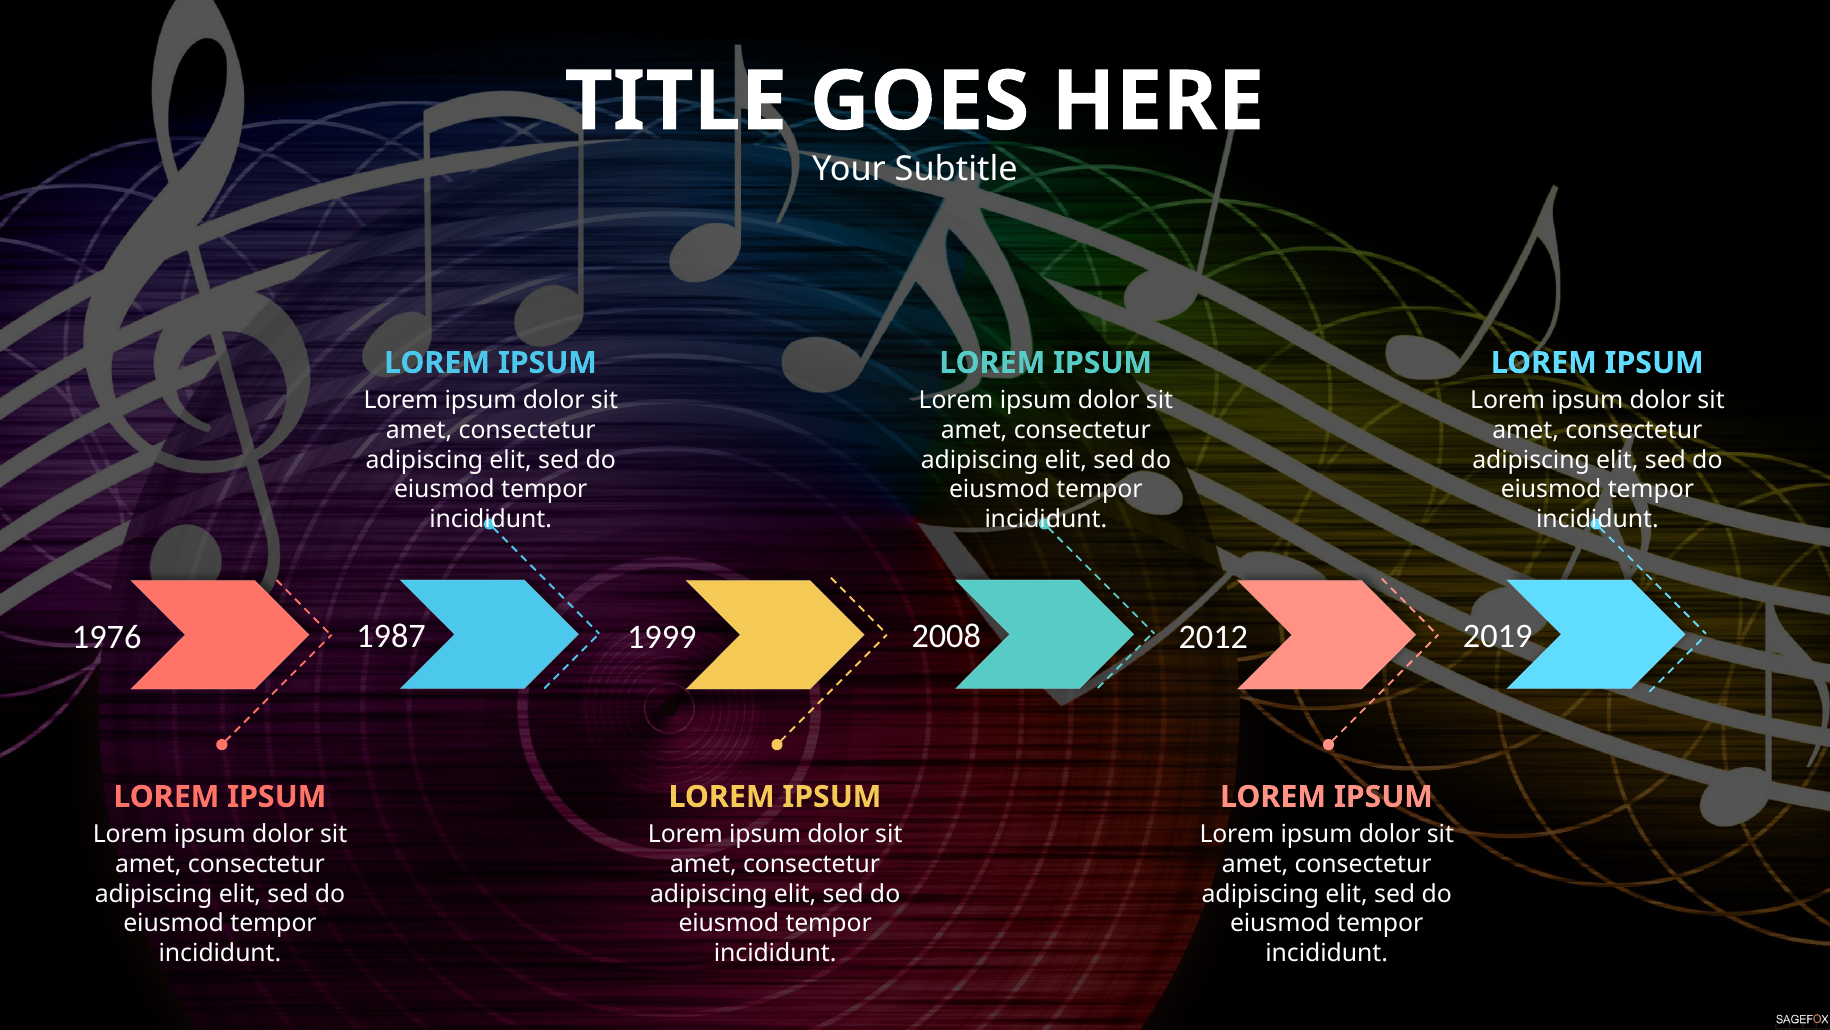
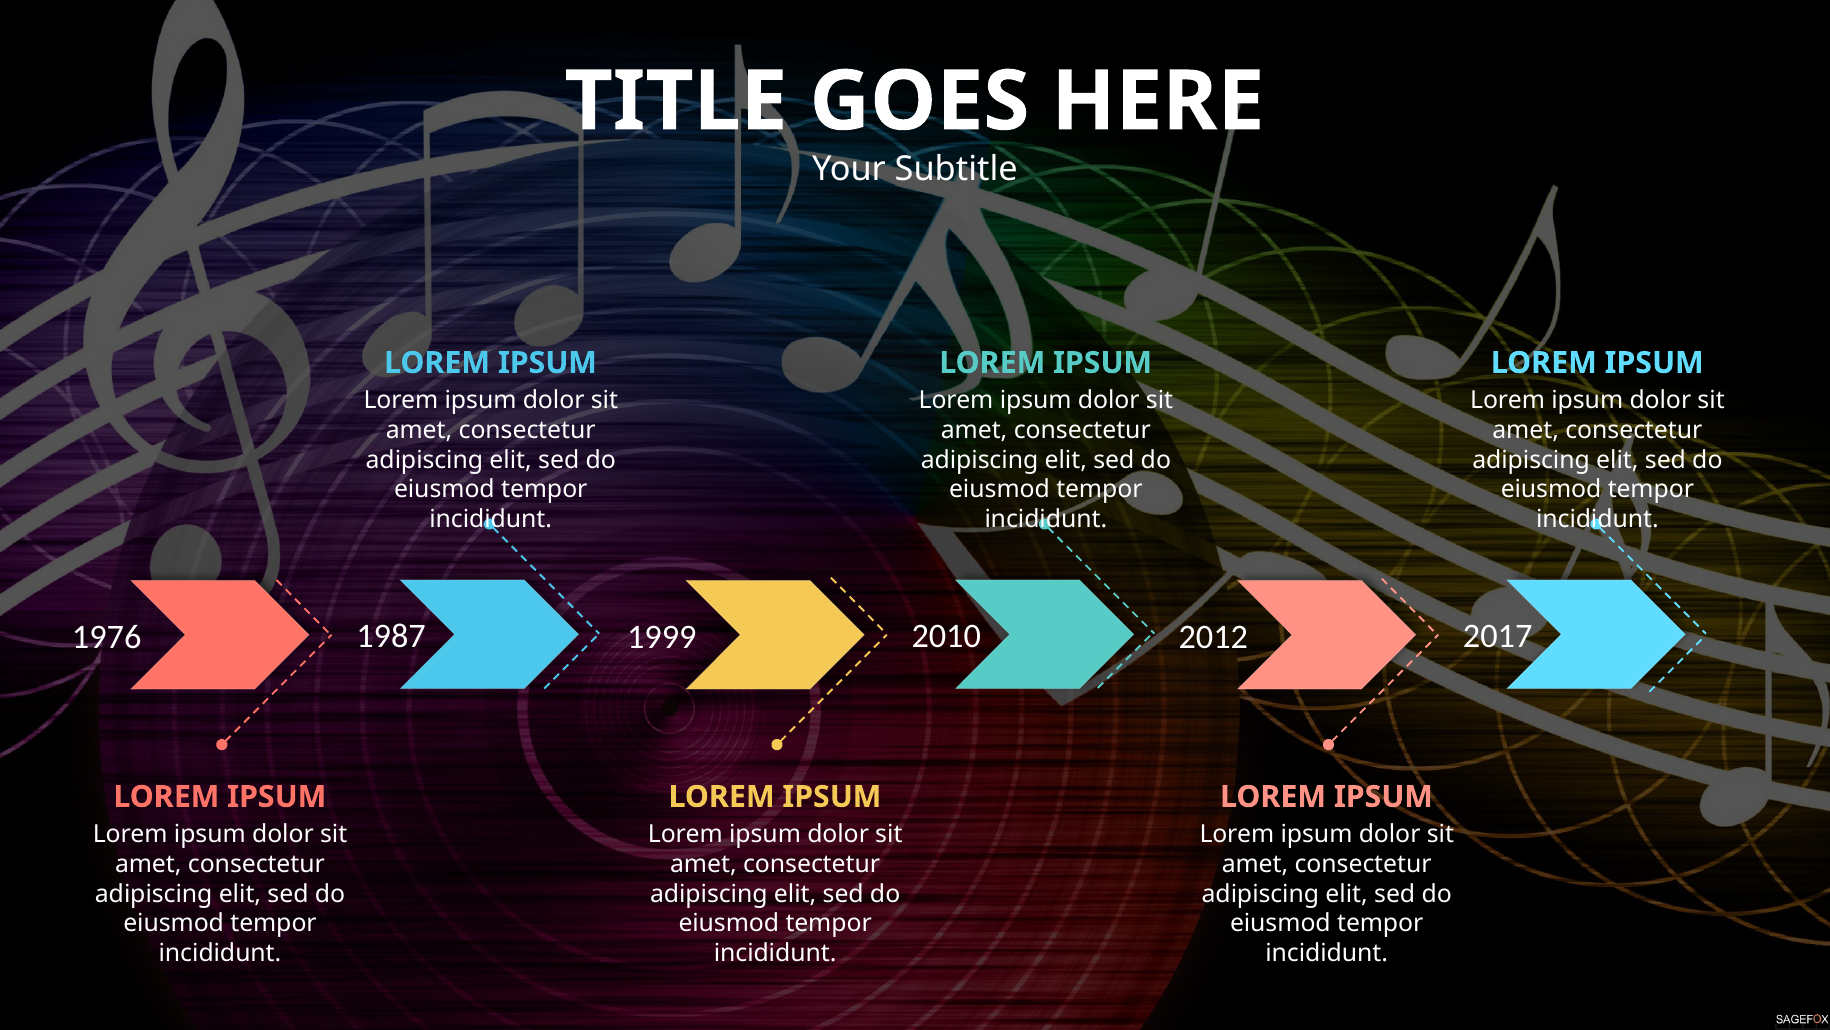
2008: 2008 -> 2010 (946, 635)
2019: 2019 -> 2017 (1498, 635)
